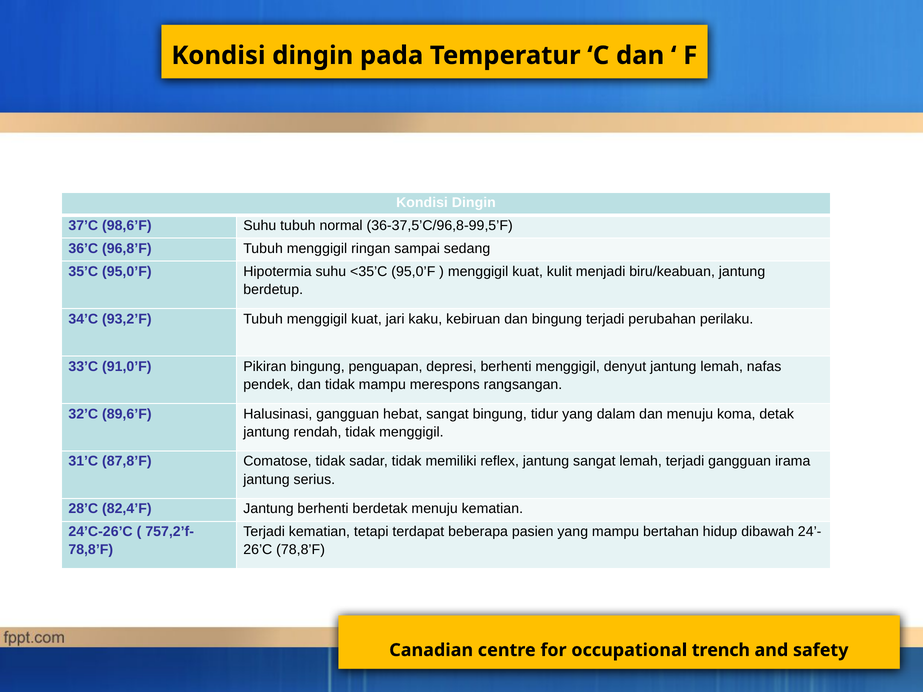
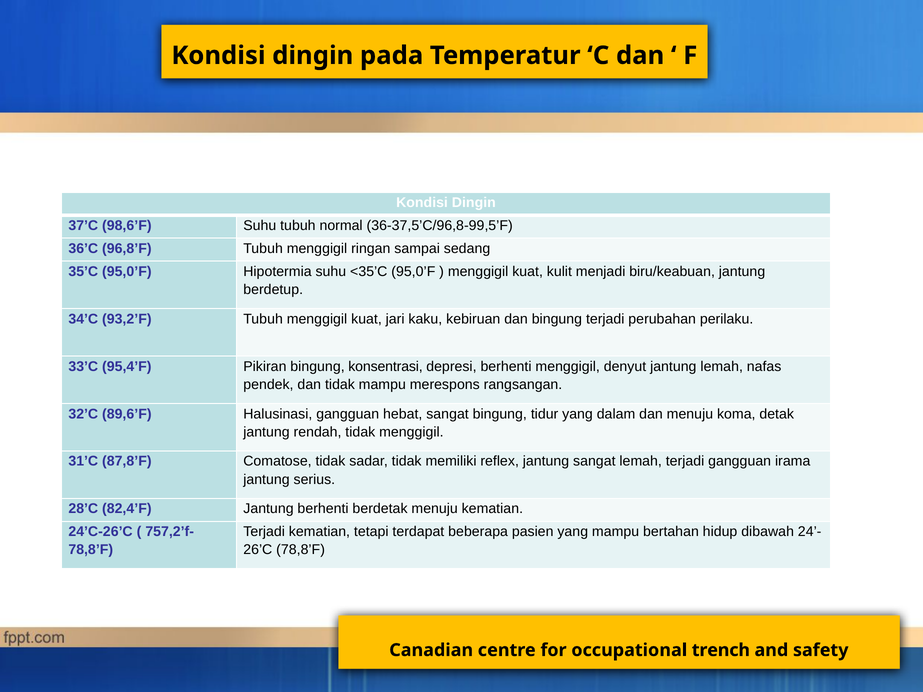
91,0’F: 91,0’F -> 95,4’F (127, 367)
penguapan: penguapan -> konsentrasi (386, 367)
